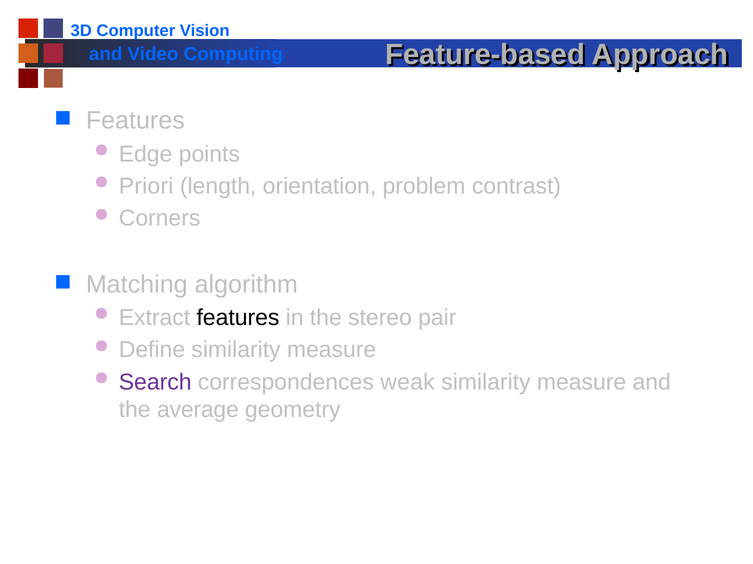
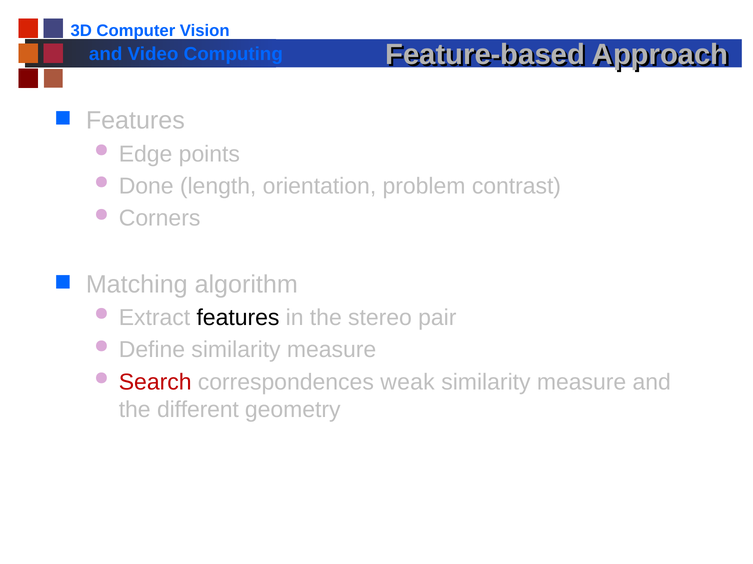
Priori: Priori -> Done (146, 186)
Search colour: purple -> red (155, 382)
average: average -> different (198, 410)
